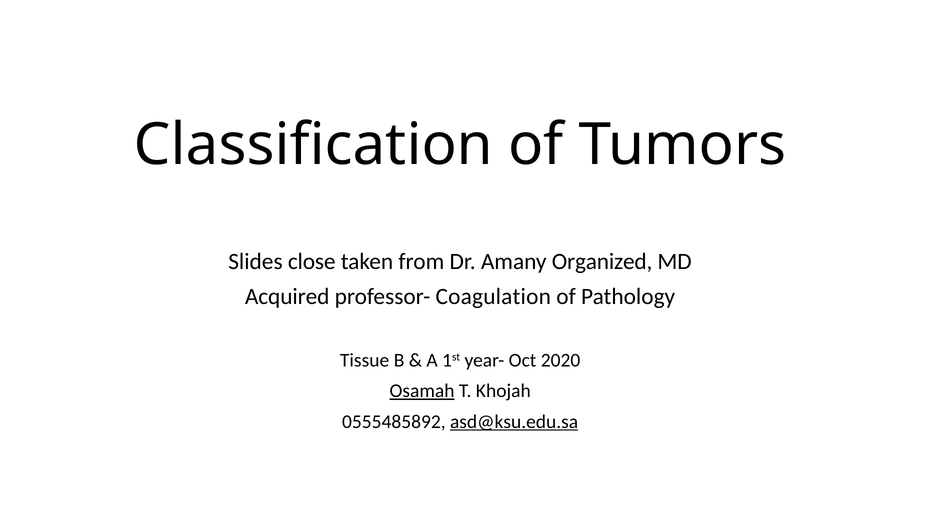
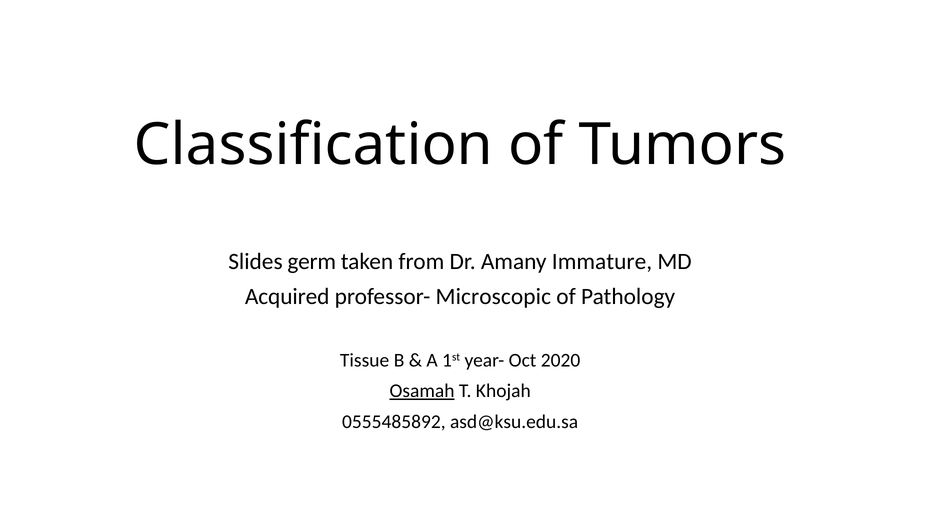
close: close -> germ (312, 262)
Organized: Organized -> Immature (602, 262)
Coagulation: Coagulation -> Microscopic (493, 297)
asd@ksu.edu.sa underline: present -> none (514, 422)
